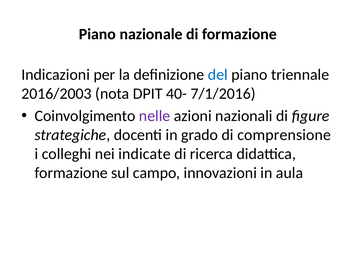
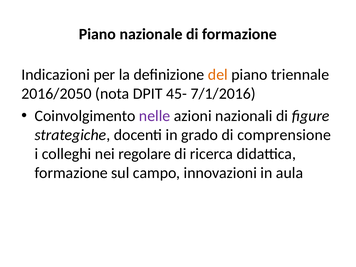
del colour: blue -> orange (218, 75)
2016/2003: 2016/2003 -> 2016/2050 (56, 94)
40-: 40- -> 45- (177, 94)
indicate: indicate -> regolare (145, 154)
